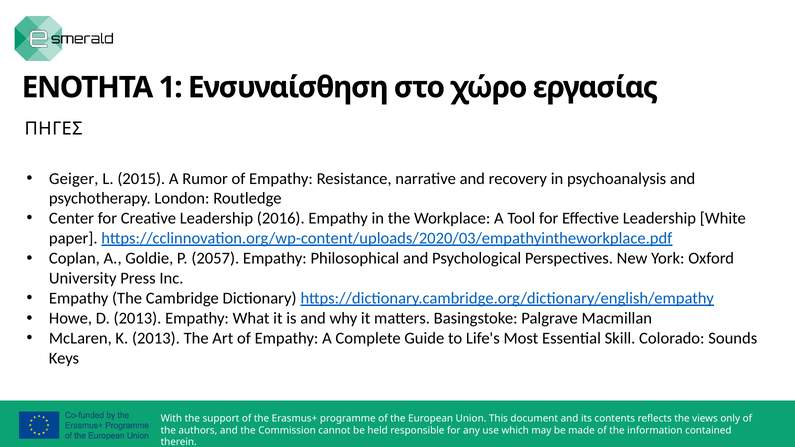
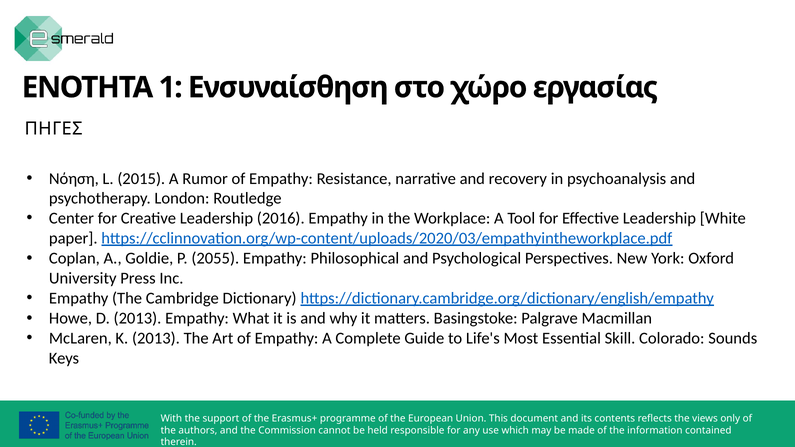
Geiger: Geiger -> Νόηση (74, 179)
2057: 2057 -> 2055 (215, 259)
